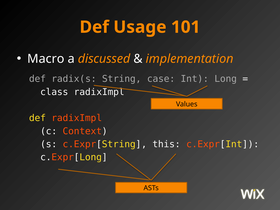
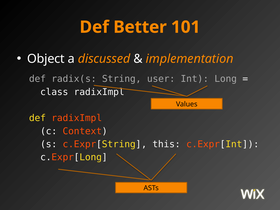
Usage: Usage -> Better (140, 27)
Macro: Macro -> Object (46, 59)
case: case -> user (161, 79)
